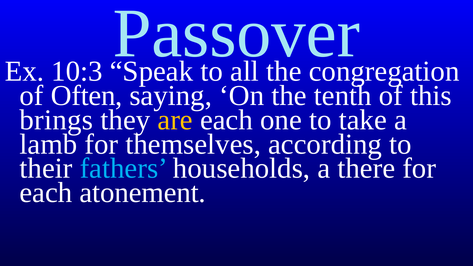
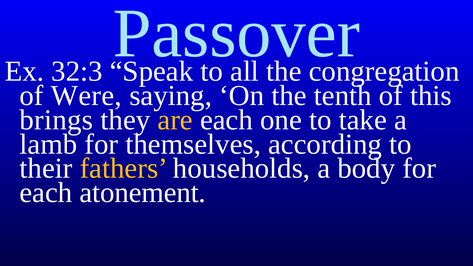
10:3: 10:3 -> 32:3 (77, 71)
Often: Often -> Were (86, 96)
fathers colour: light blue -> yellow (124, 168)
there: there -> body (366, 168)
